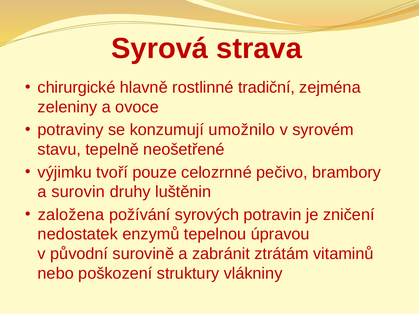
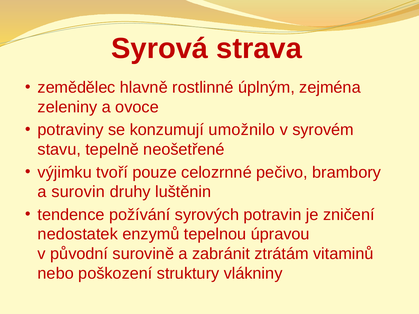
chirurgické: chirurgické -> zemědělec (77, 88)
tradiční: tradiční -> úplným (267, 88)
založena: založena -> tendence (71, 215)
